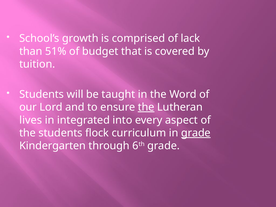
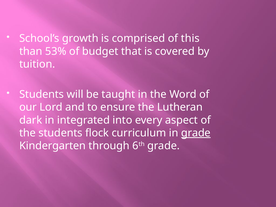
lack: lack -> this (190, 38)
51%: 51% -> 53% (56, 51)
the underline: present -> none (146, 107)
lives: lives -> dark (31, 120)
